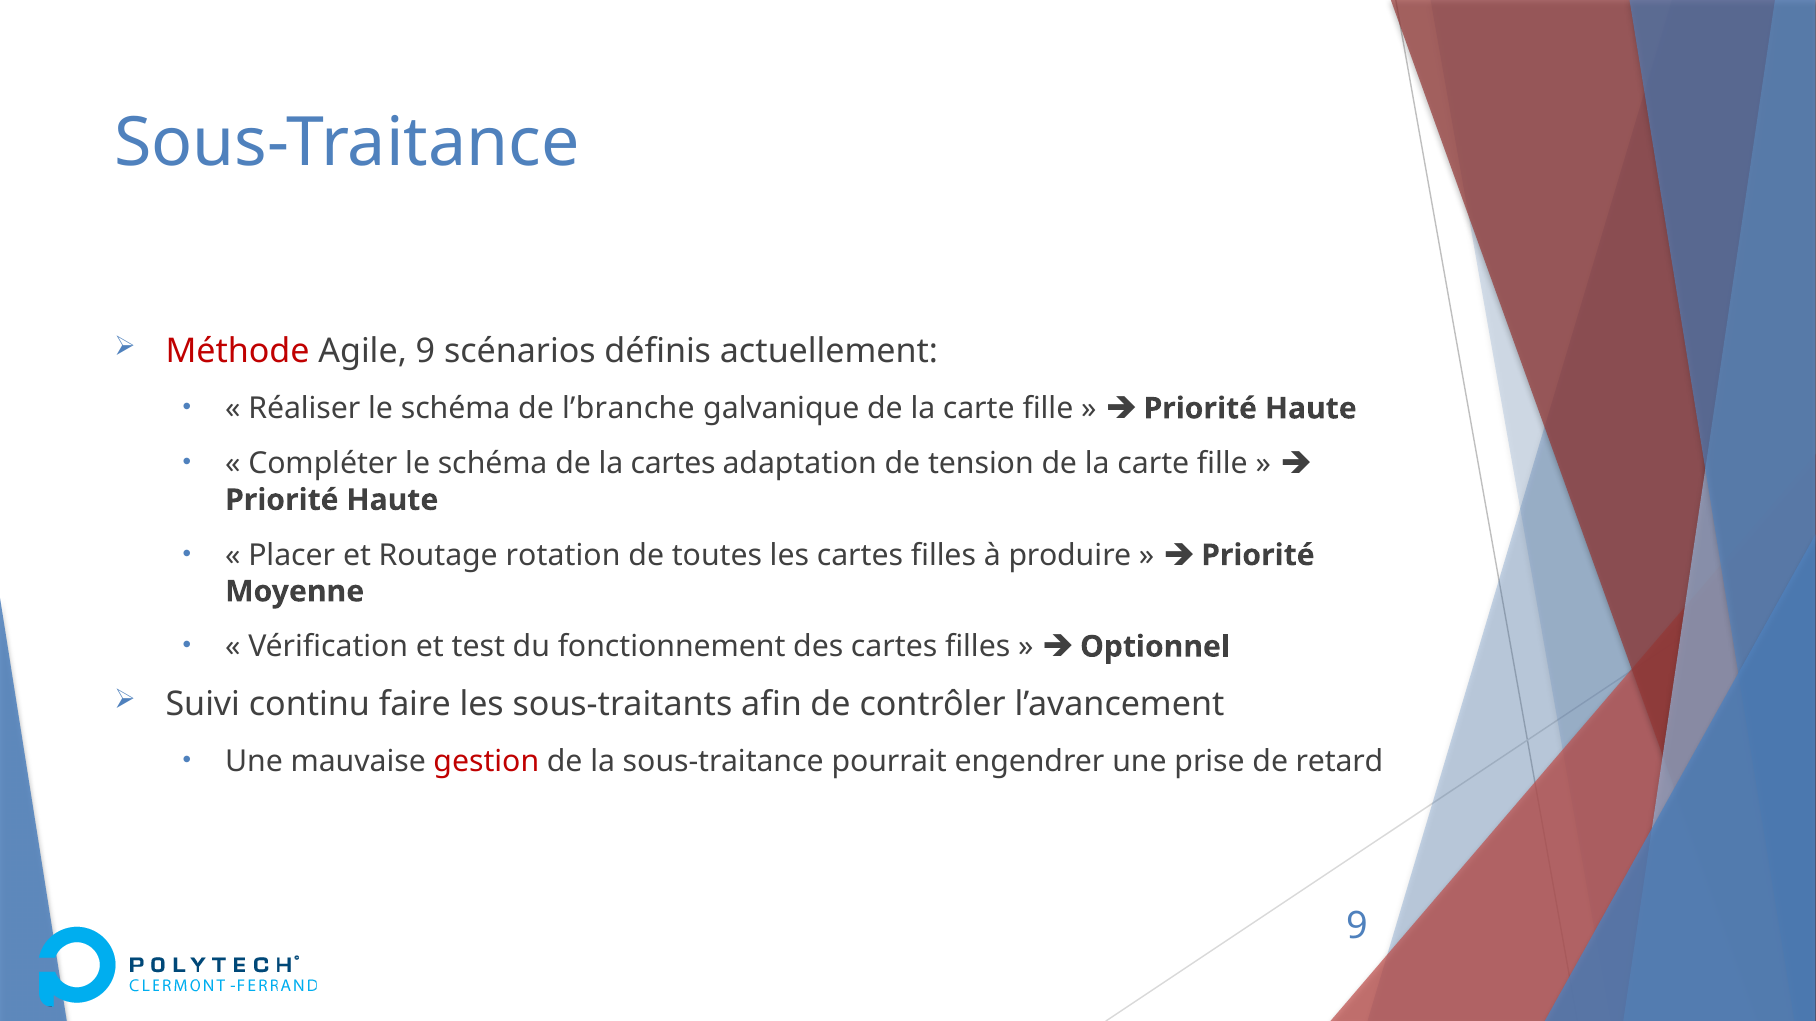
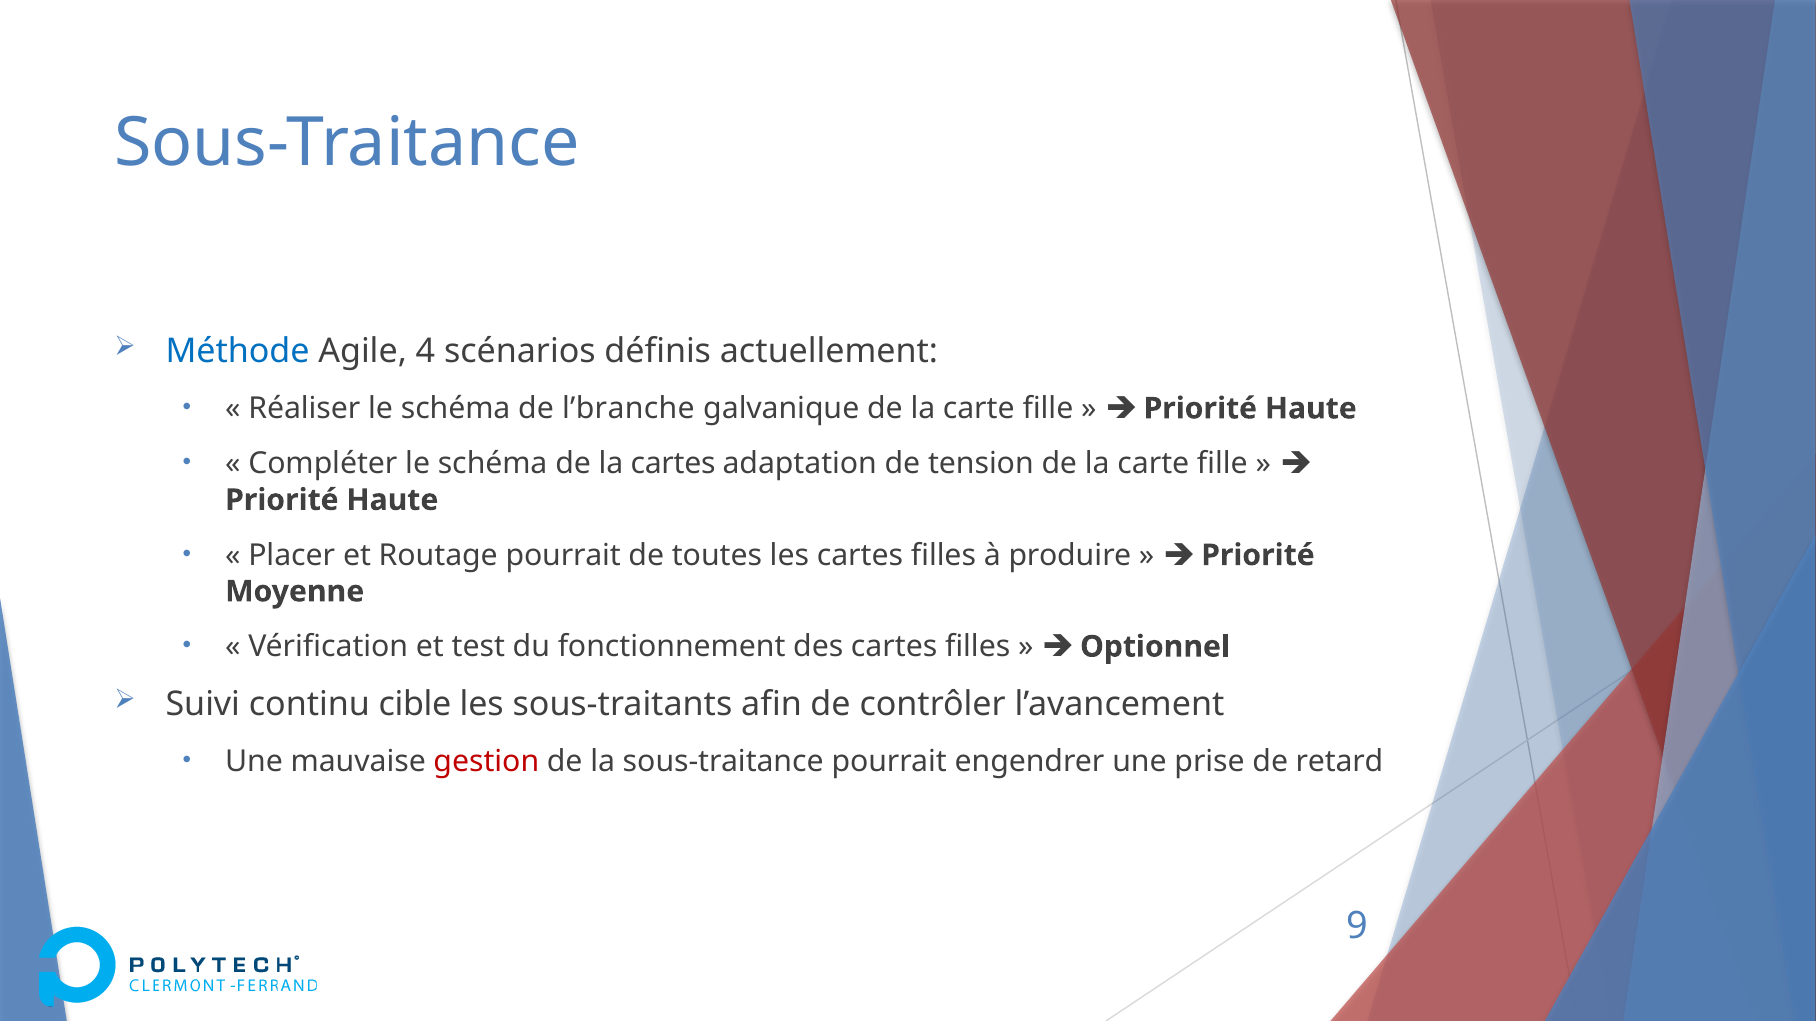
Méthode colour: red -> blue (238, 351)
Agile 9: 9 -> 4 (425, 351)
Routage rotation: rotation -> pourrait (563, 555)
faire: faire -> cible (415, 705)
